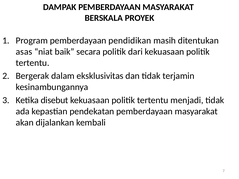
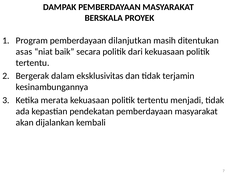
pendidikan: pendidikan -> dilanjutkan (130, 41)
disebut: disebut -> merata (54, 100)
